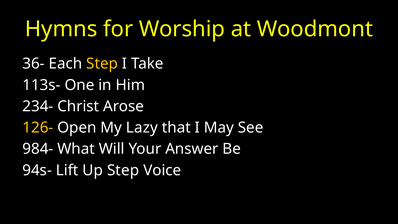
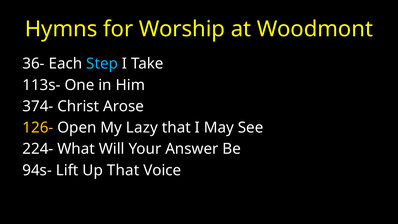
Step colour: yellow -> light blue (102, 64)
234-: 234- -> 374- (38, 106)
984-: 984- -> 224- (38, 149)
Up Step: Step -> That (123, 170)
